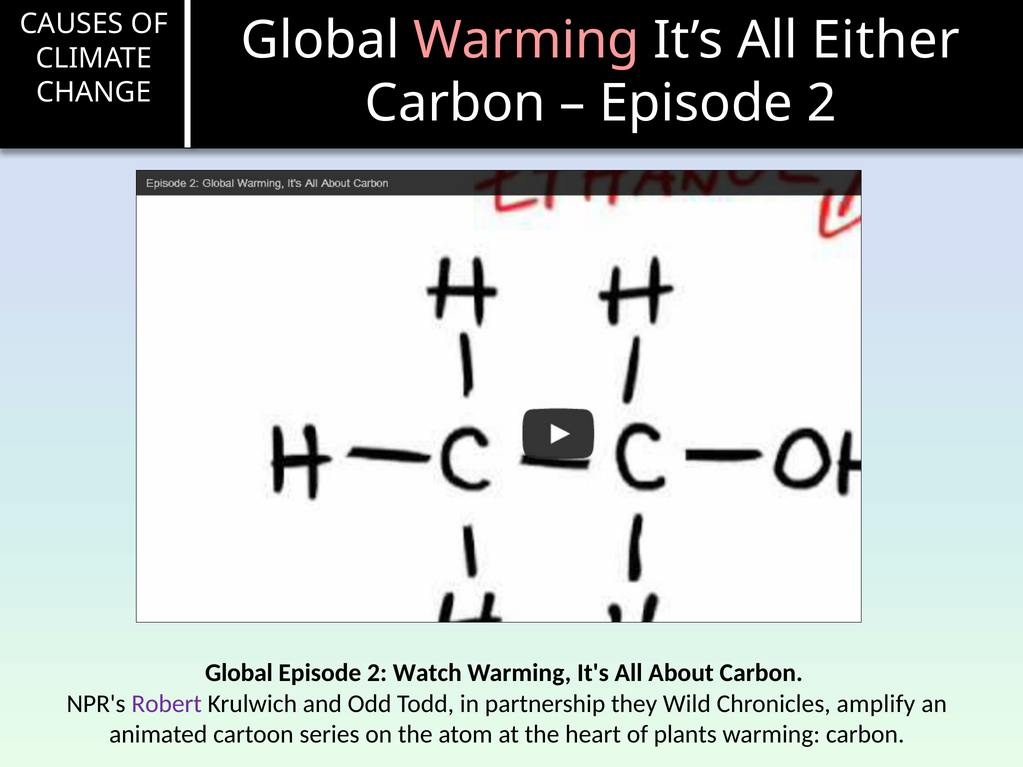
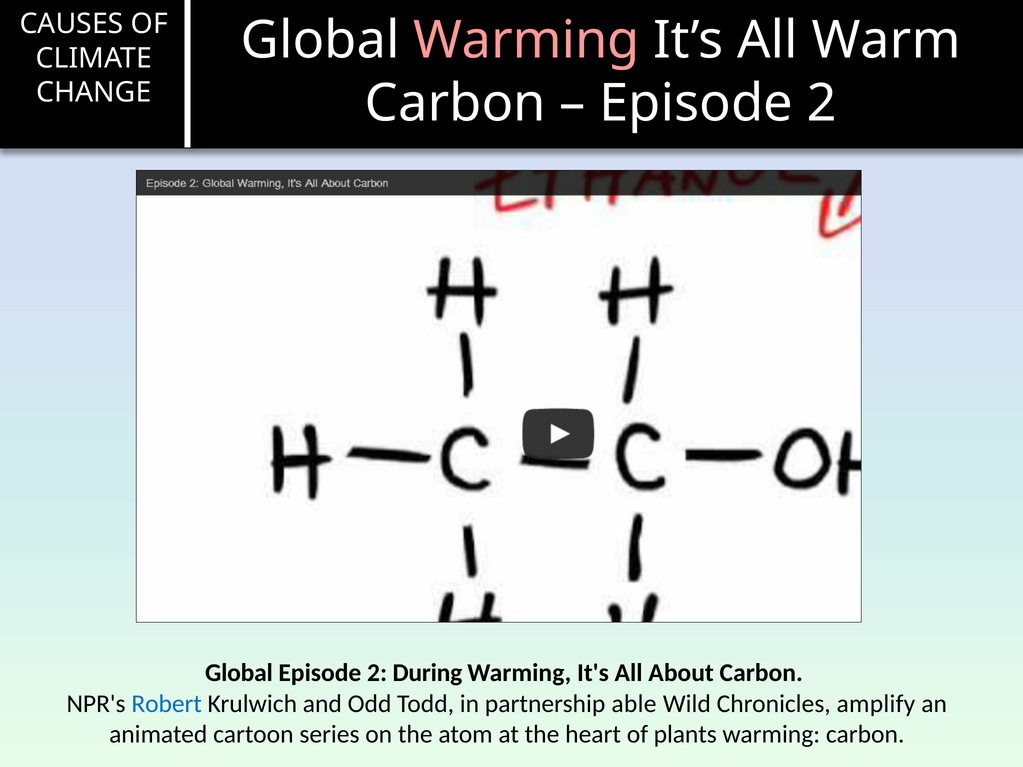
Either: Either -> Warm (886, 40)
Watch: Watch -> During (427, 673)
Robert colour: purple -> blue (167, 704)
they: they -> able (634, 704)
